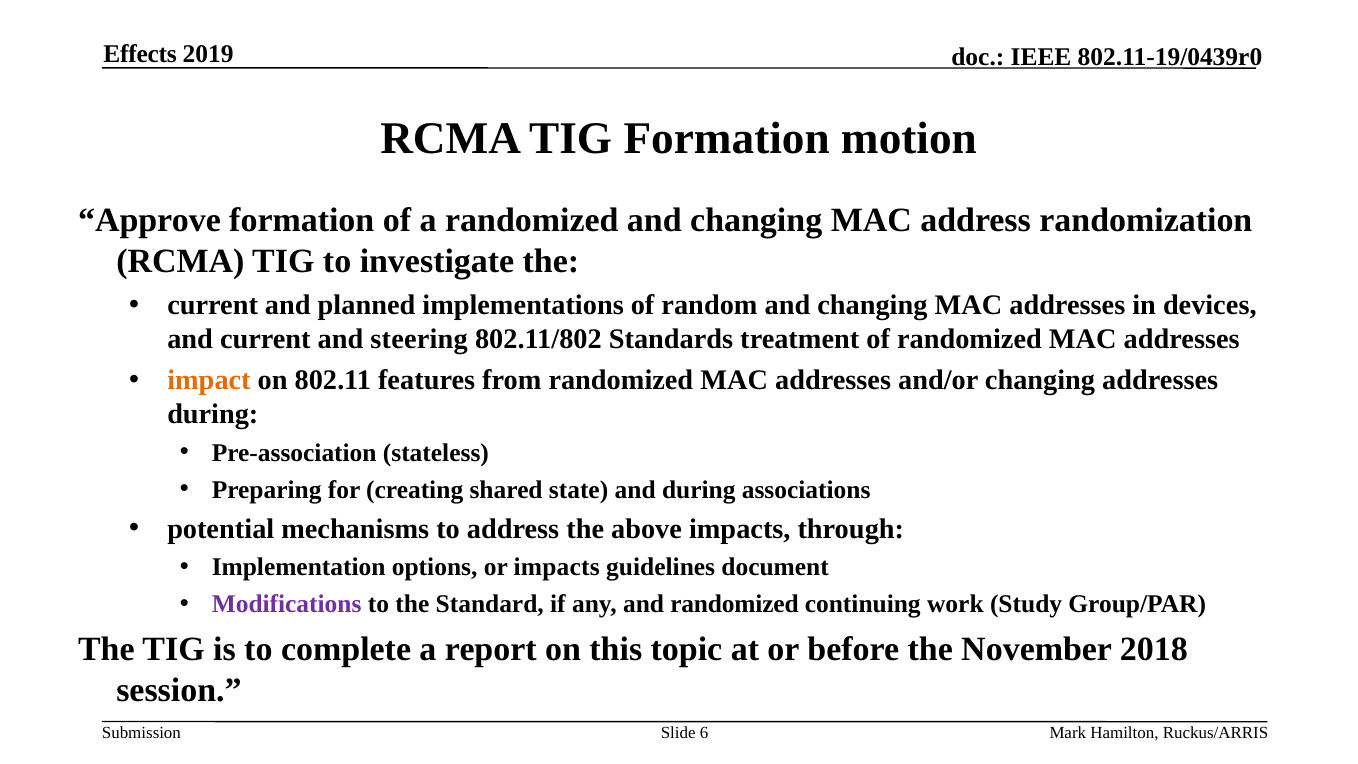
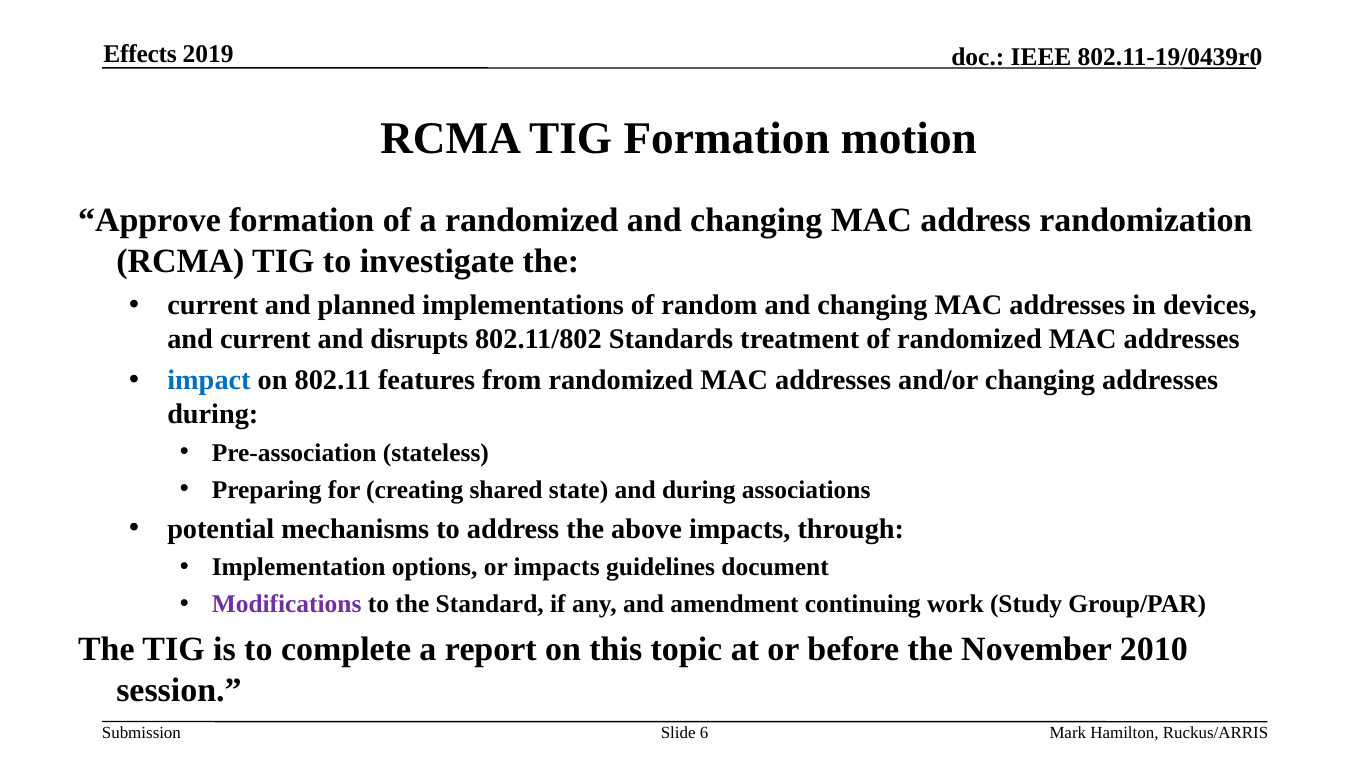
steering: steering -> disrupts (419, 339)
impact colour: orange -> blue (209, 380)
and randomized: randomized -> amendment (734, 604)
2018: 2018 -> 2010 (1154, 649)
